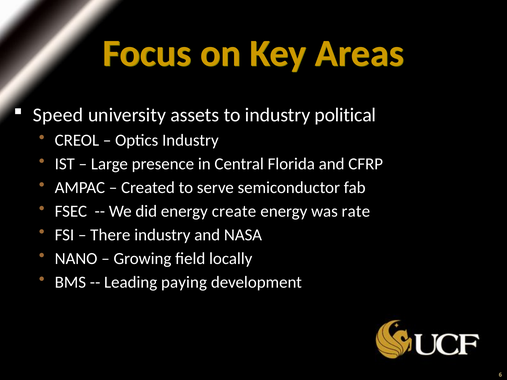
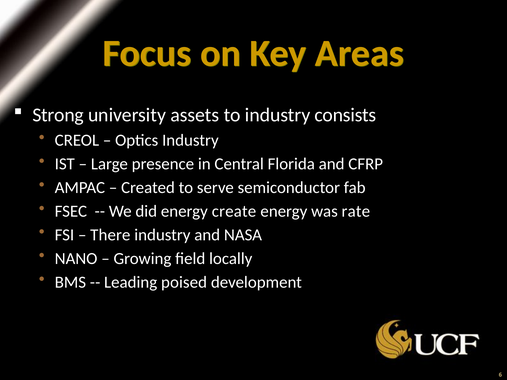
Speed: Speed -> Strong (58, 115)
political: political -> consists (345, 115)
paying: paying -> poised (184, 282)
